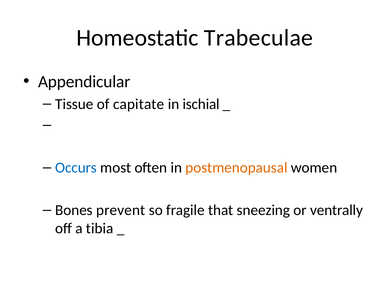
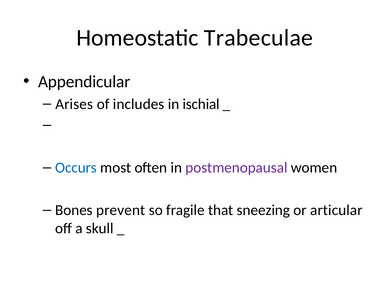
Tissue: Tissue -> Arises (74, 104)
capitate: capitate -> includes (139, 104)
postmenopausal colour: orange -> purple (236, 168)
ventrally: ventrally -> articular (336, 210)
tibia: tibia -> skull (100, 229)
